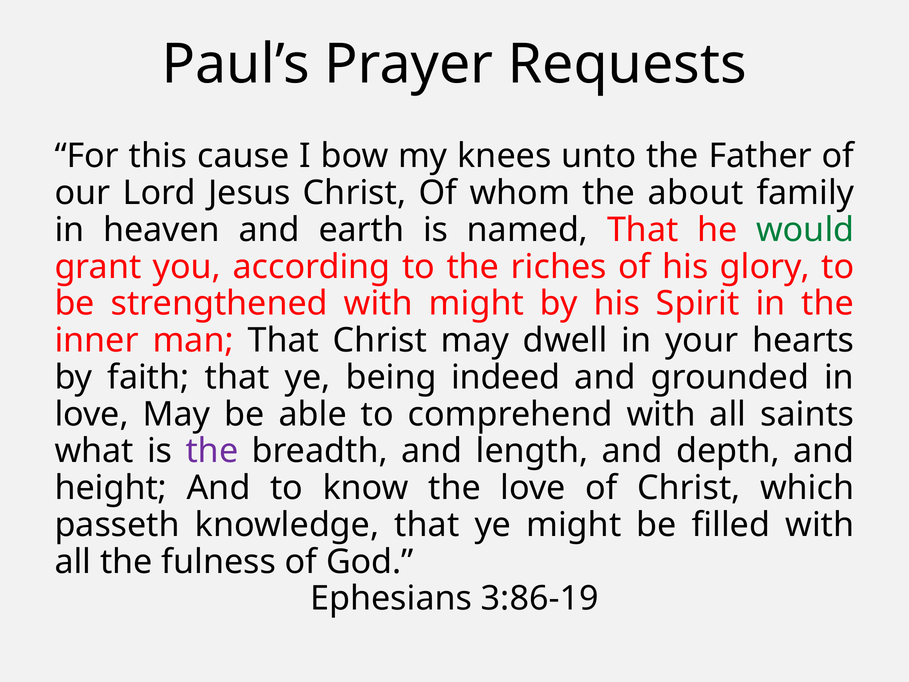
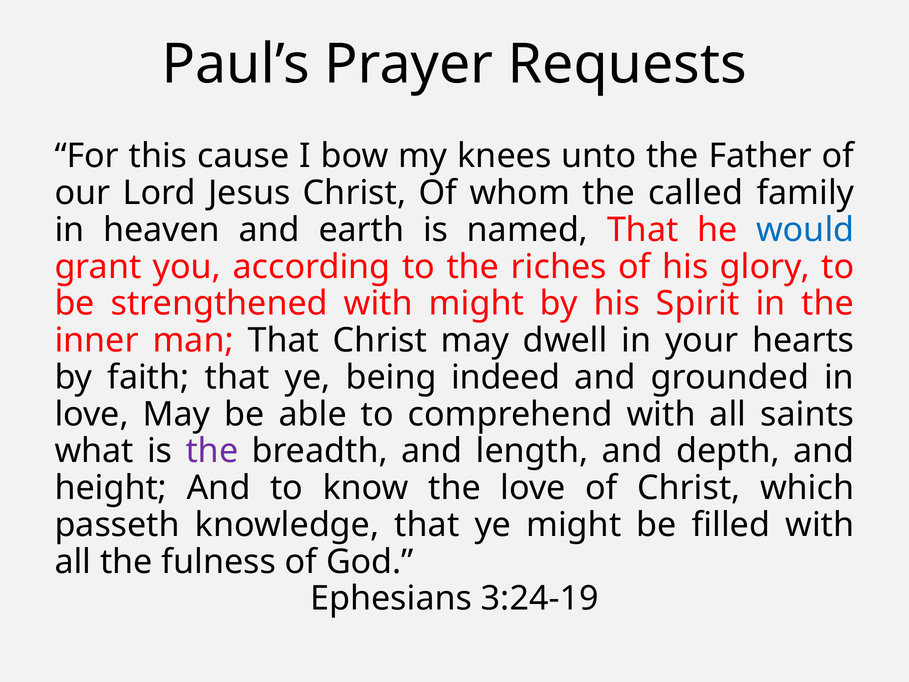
about: about -> called (696, 193)
would colour: green -> blue (805, 230)
3:86-19: 3:86-19 -> 3:24-19 (540, 598)
